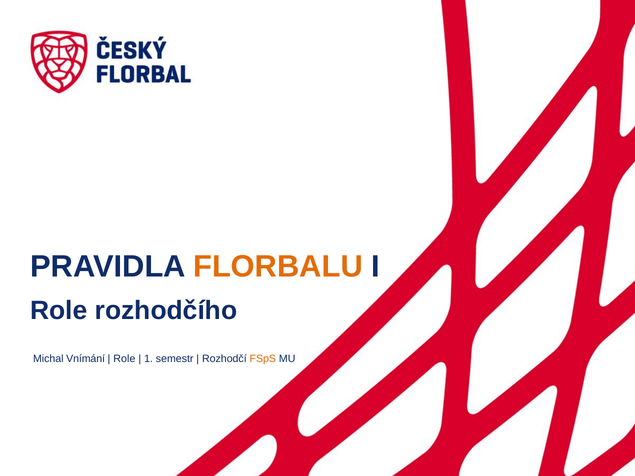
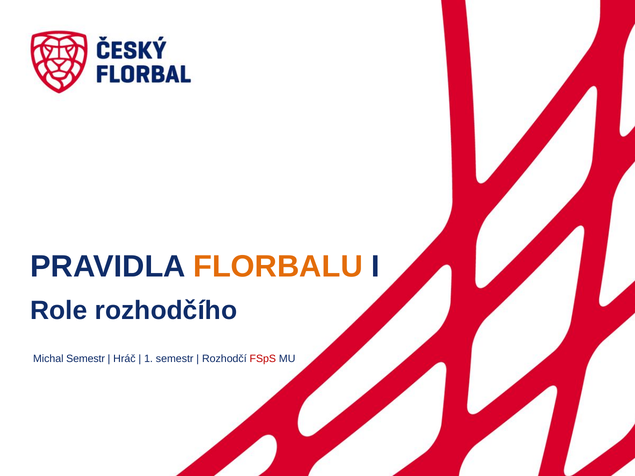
Michal Vnímání: Vnímání -> Semestr (86, 359)
Role: Role -> Hráč (124, 359)
FSpS colour: orange -> red (263, 359)
